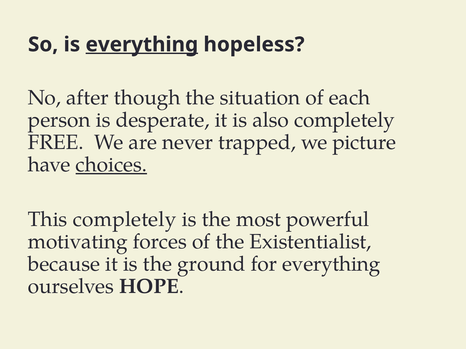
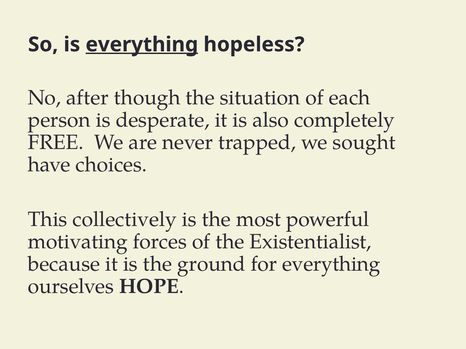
picture: picture -> sought (364, 143)
choices underline: present -> none (111, 165)
This completely: completely -> collectively (125, 220)
